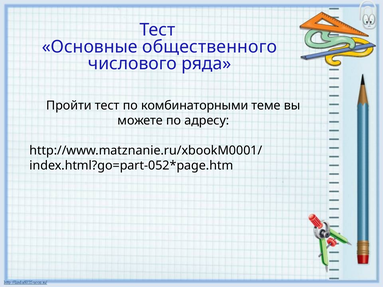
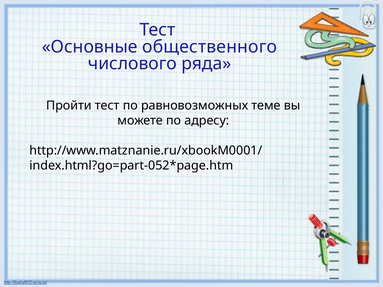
комбинаторными: комбинаторными -> равновозможных (195, 106)
